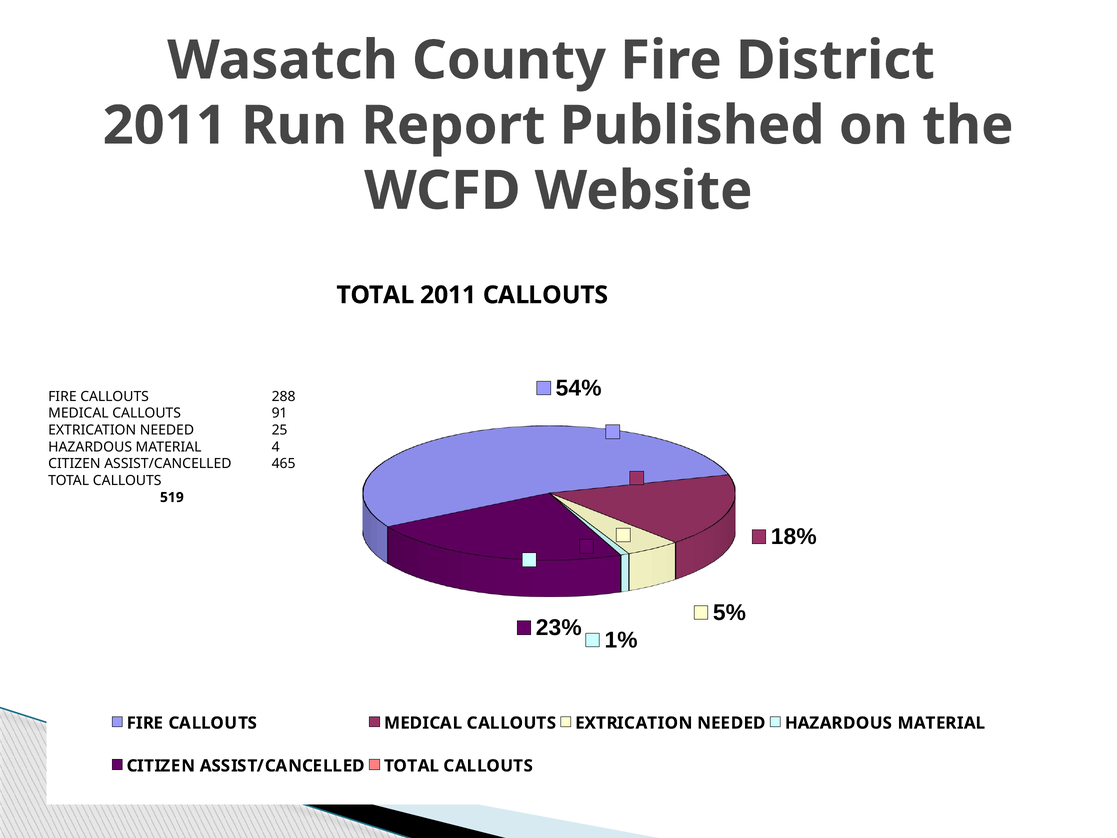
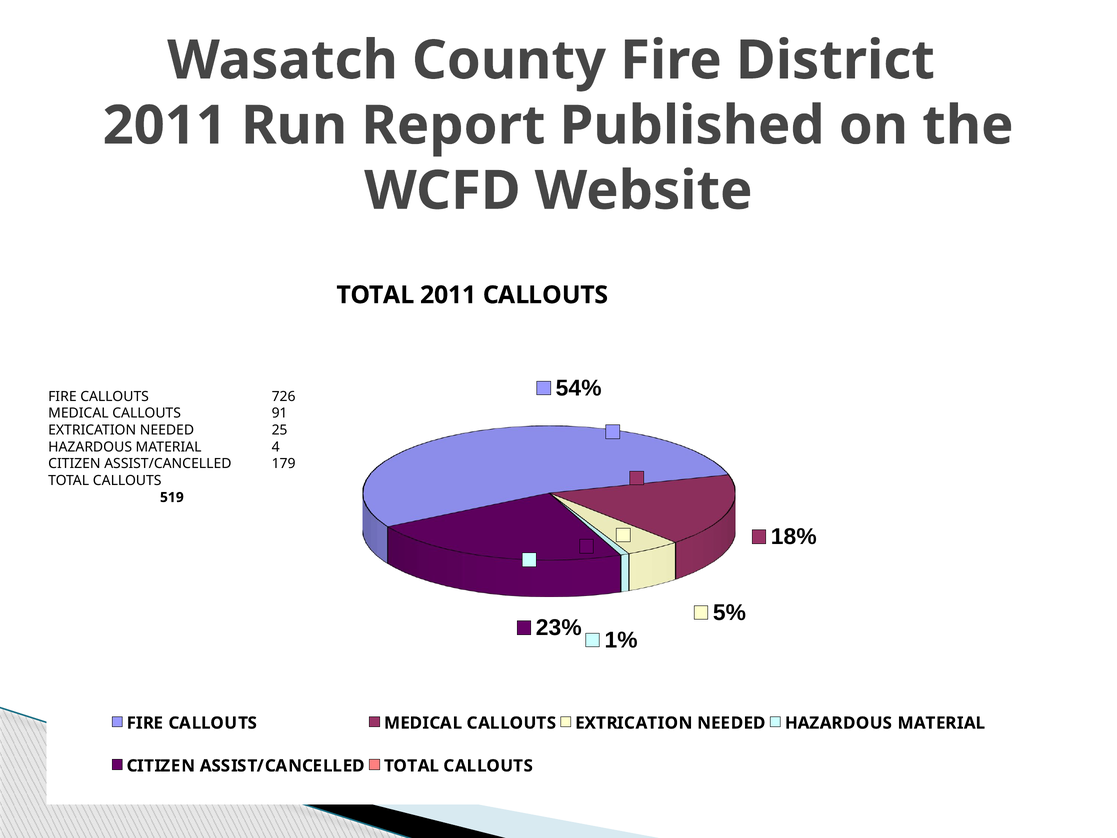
288: 288 -> 726 (284, 396)
465: 465 -> 179 (284, 464)
